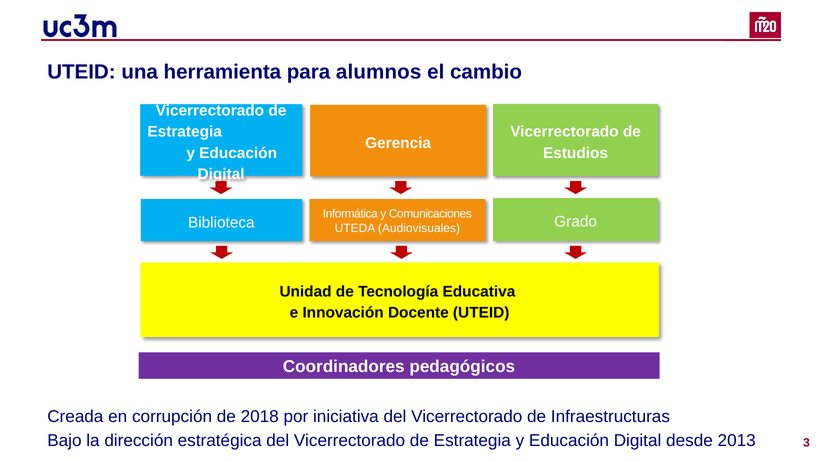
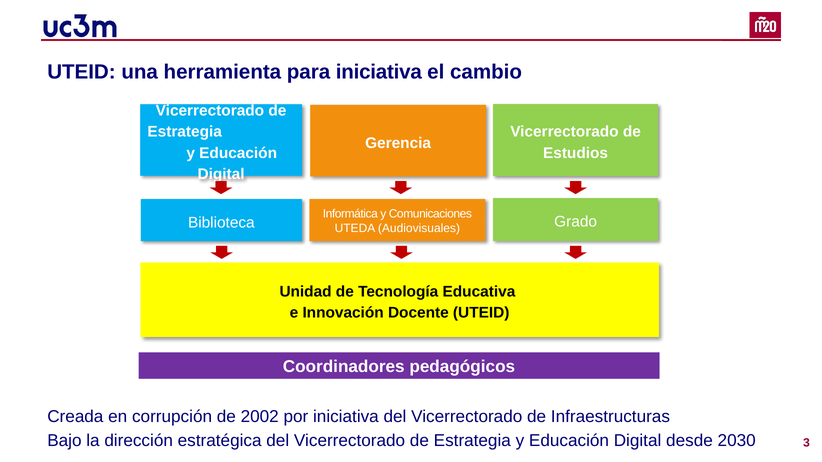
para alumnos: alumnos -> iniciativa (379, 72)
2018: 2018 -> 2002 (260, 417)
2013: 2013 -> 2030 (737, 441)
